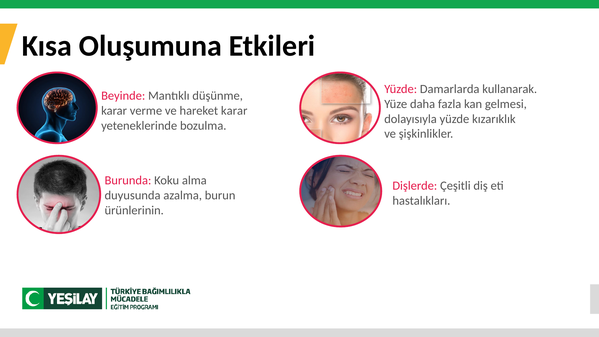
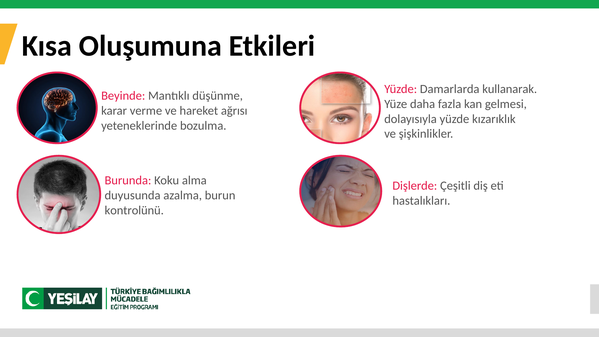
hareket karar: karar -> ağrısı (234, 111)
ürünlerinin: ürünlerinin -> kontrolünü (134, 210)
